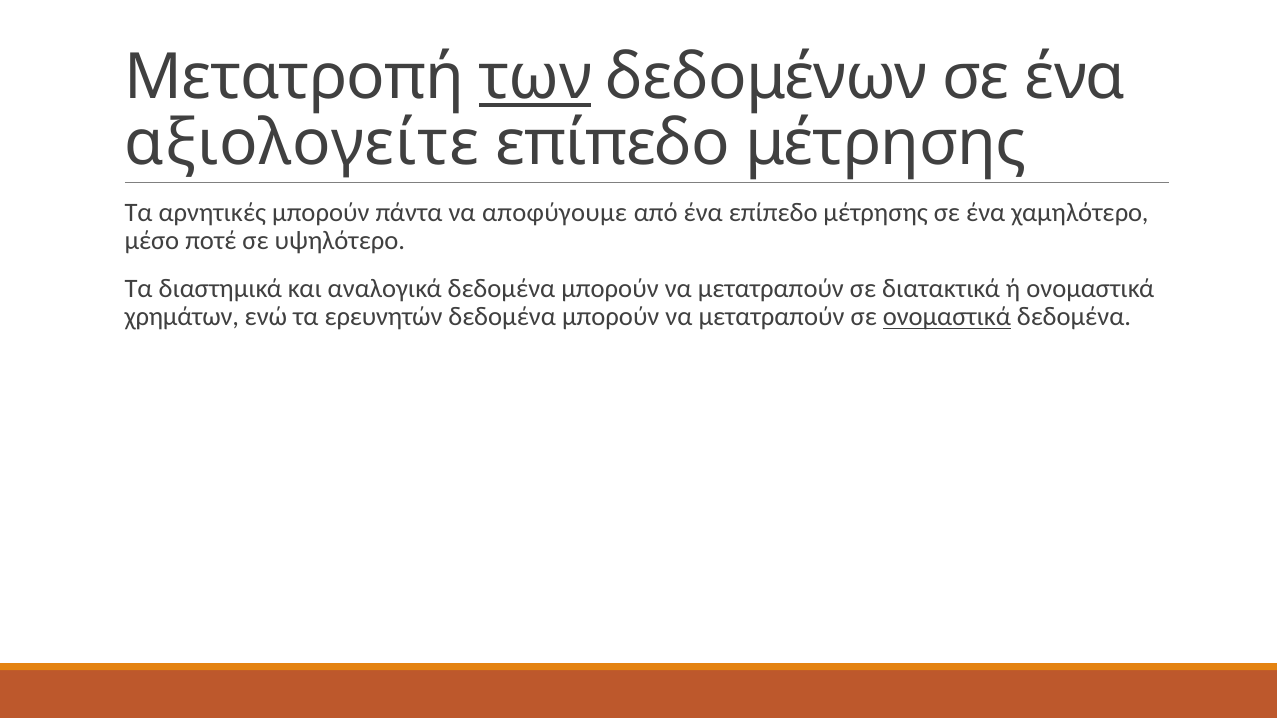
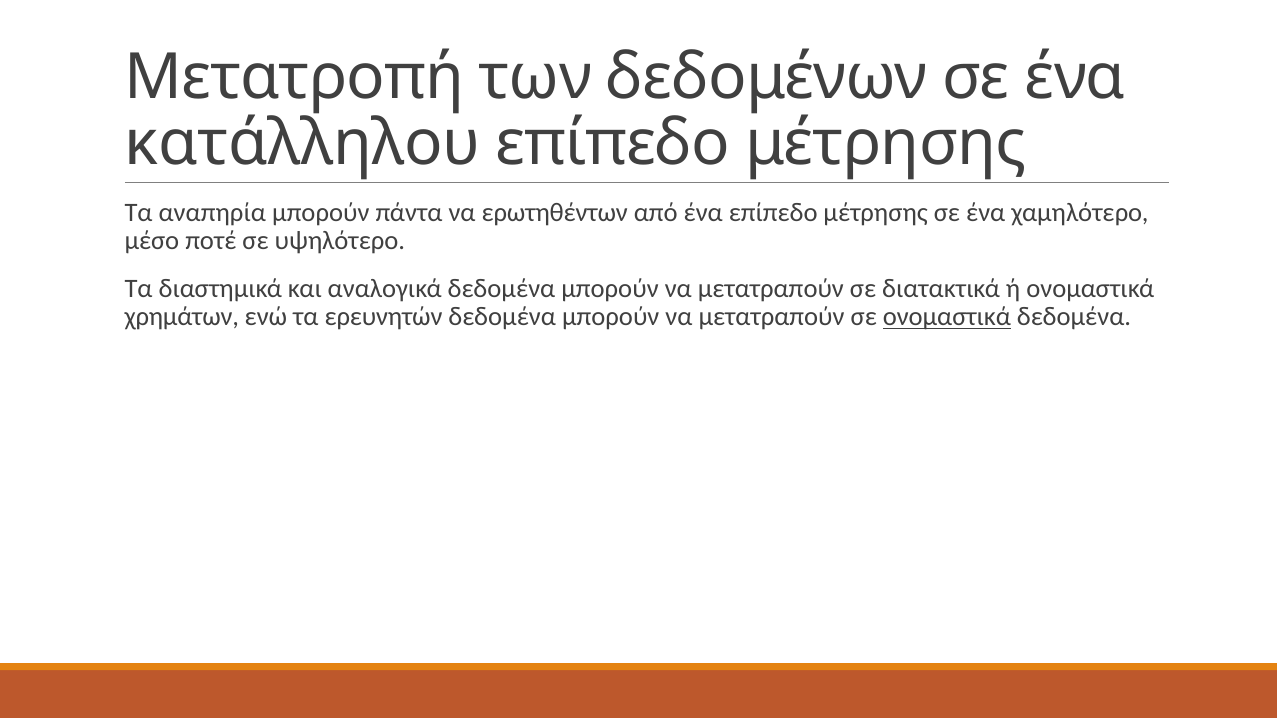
των underline: present -> none (535, 78)
αξιολογείτε: αξιολογείτε -> κατάλληλου (303, 143)
αρνητικές: αρνητικές -> αναπηρία (212, 212)
αποφύγουμε: αποφύγουμε -> ερωτηθέντων (555, 212)
